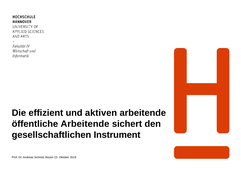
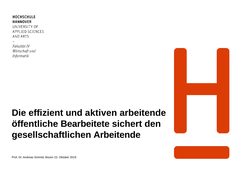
öffentliche Arbeitende: Arbeitende -> Bearbeitete (85, 123)
gesellschaftlichen Instrument: Instrument -> Arbeitende (117, 134)
